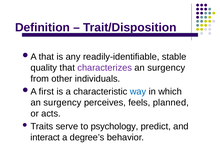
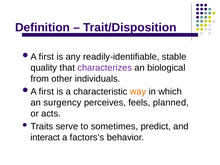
that: that -> first (46, 57)
surgency: surgency -> biological (166, 68)
way colour: blue -> orange (138, 92)
psychology: psychology -> sometimes (114, 126)
degree’s: degree’s -> factors’s (87, 137)
